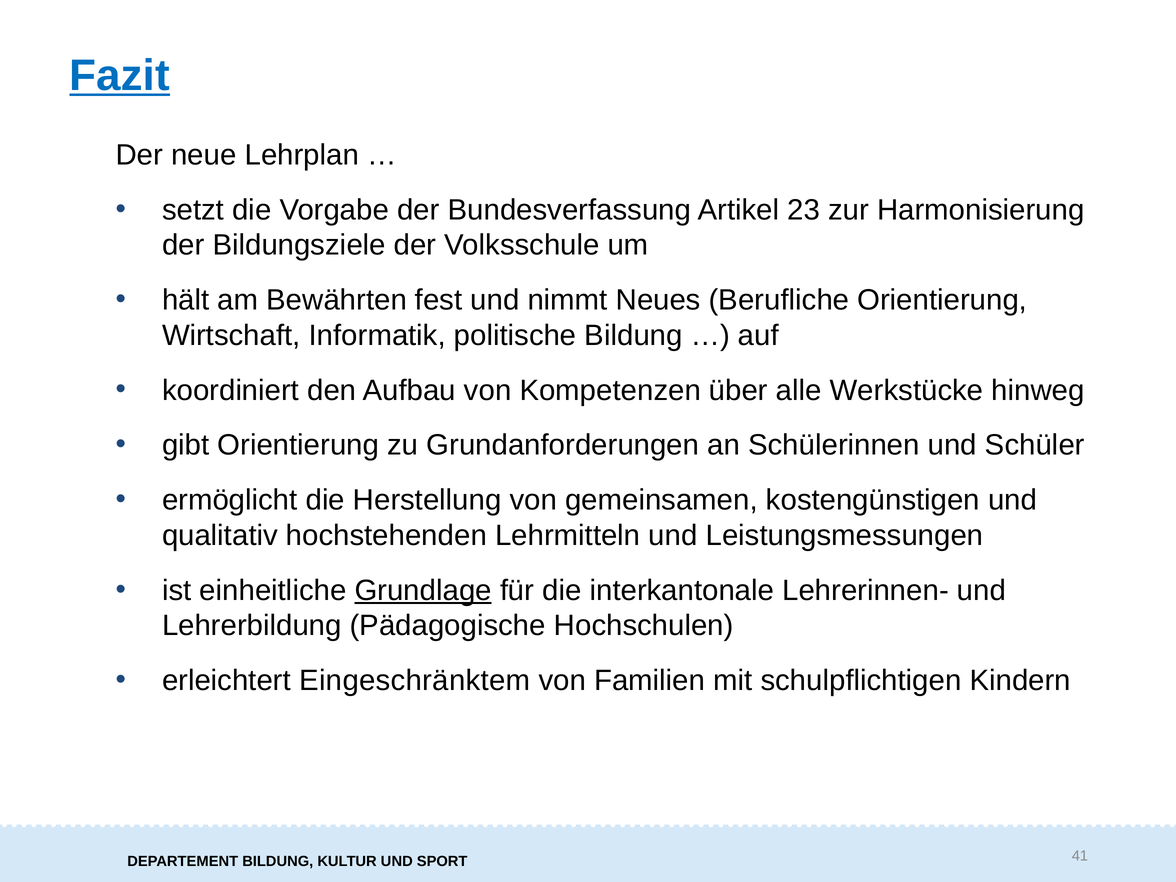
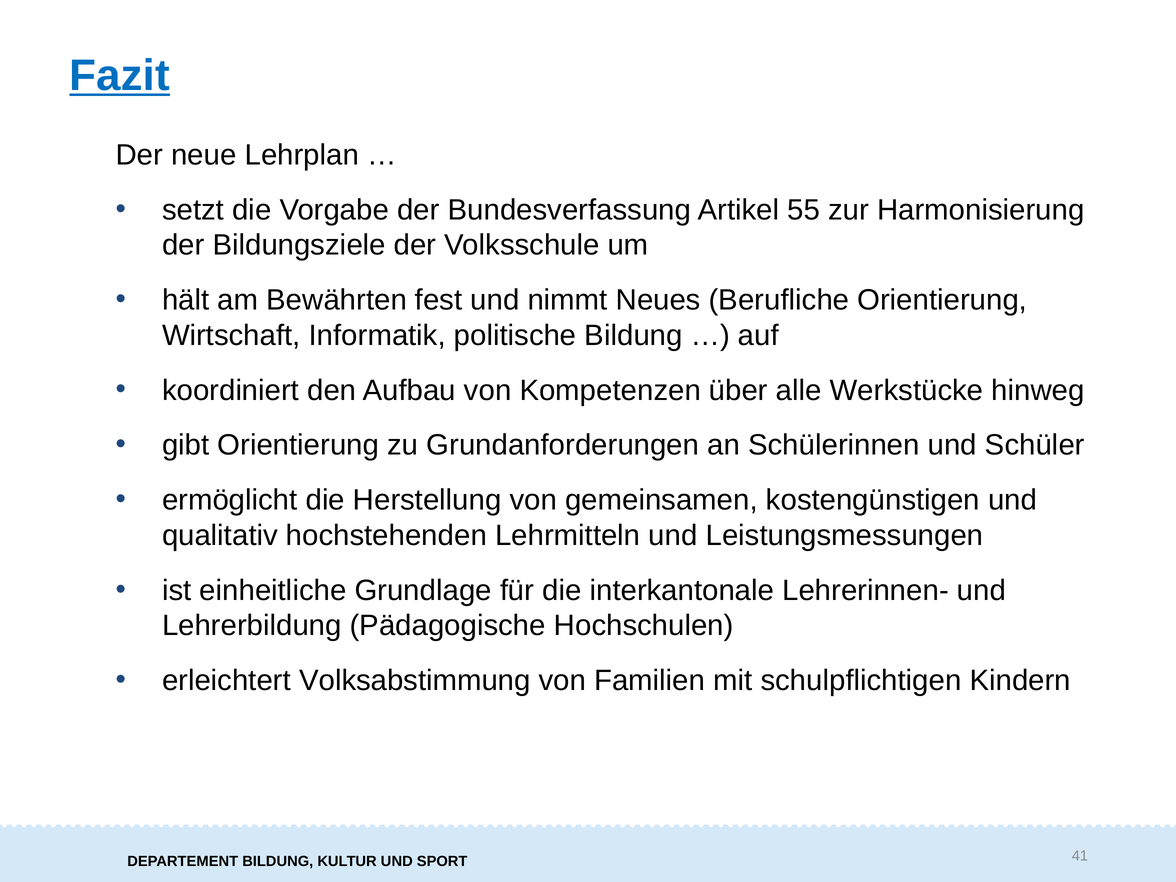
23: 23 -> 55 (804, 210)
Grundlage underline: present -> none (423, 590)
Eingeschränktem: Eingeschränktem -> Volksabstimmung (415, 681)
